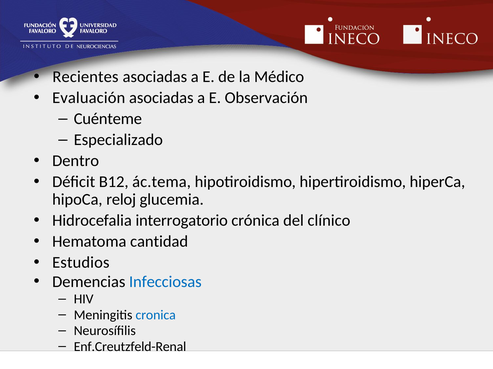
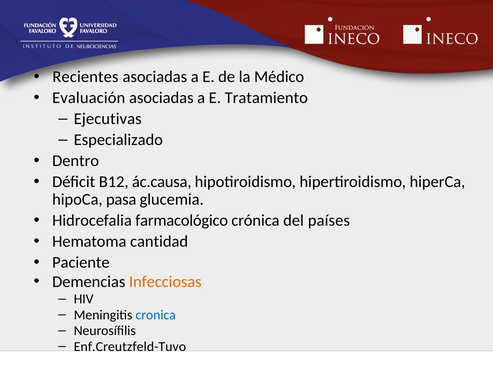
Observación: Observación -> Tratamiento (266, 98)
Cuénteme: Cuénteme -> Ejecutivas (108, 119)
ác.tema: ác.tema -> ác.causa (162, 182)
reloj: reloj -> pasa (121, 200)
interrogatorio: interrogatorio -> farmacológico (182, 221)
clínico: clínico -> países (329, 221)
Estudios: Estudios -> Paciente (81, 263)
Infecciosas colour: blue -> orange (165, 282)
Enf.Creutzfeld-Renal: Enf.Creutzfeld-Renal -> Enf.Creutzfeld-Tuvo (130, 347)
